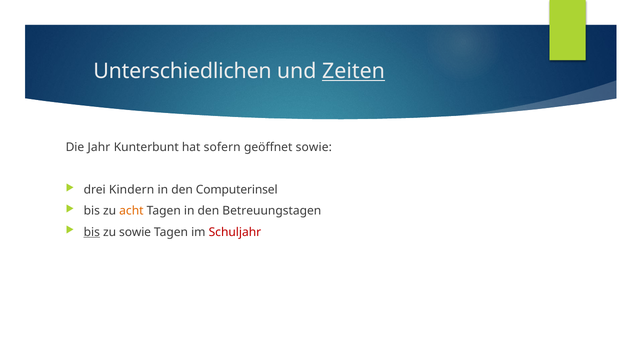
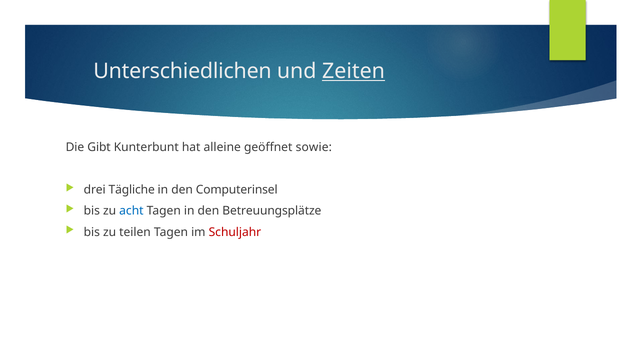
Jahr: Jahr -> Gibt (99, 148)
sofern: sofern -> alleine (222, 148)
Kindern: Kindern -> Tägliche (132, 190)
acht colour: orange -> blue (131, 211)
Betreuungstagen: Betreuungstagen -> Betreuungsplätze (272, 211)
bis underline: present -> none (92, 232)
zu sowie: sowie -> teilen (135, 232)
